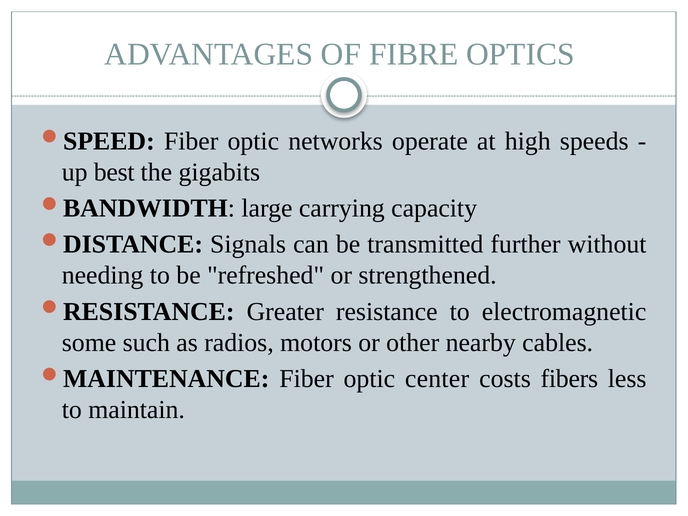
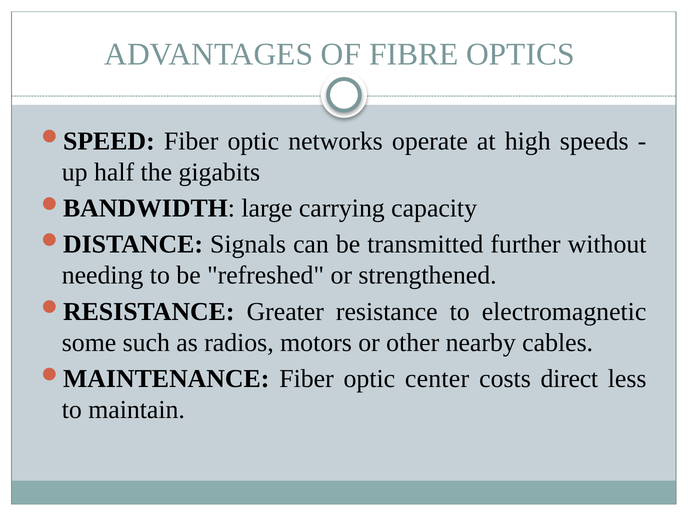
best: best -> half (114, 172)
fibers: fibers -> direct (569, 379)
